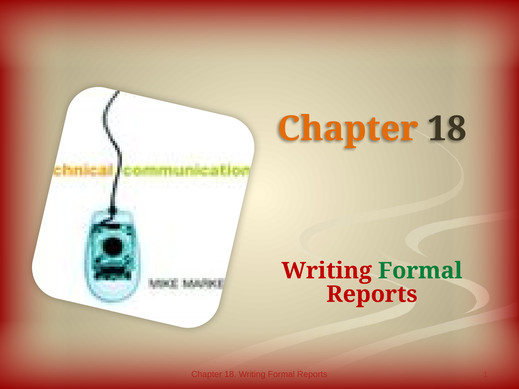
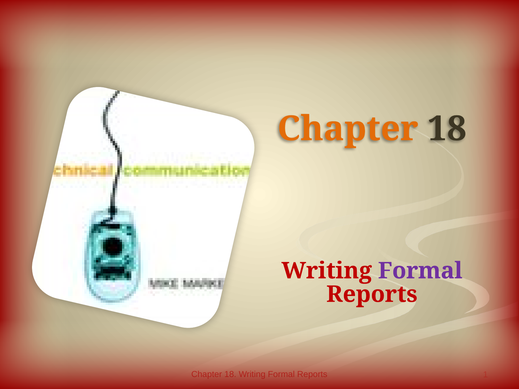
Formal colour: green -> purple (420, 271)
